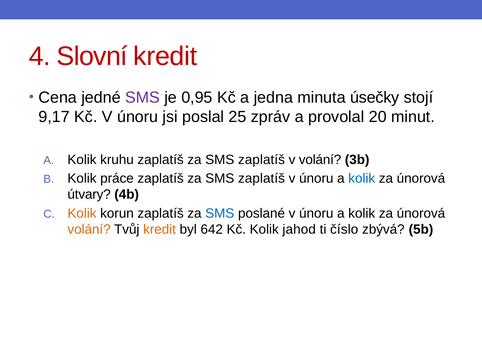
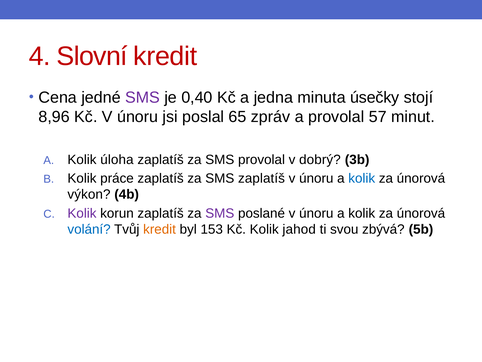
0,95: 0,95 -> 0,40 (197, 98)
9,17: 9,17 -> 8,96 (54, 117)
25: 25 -> 65 (238, 117)
20: 20 -> 57 (378, 117)
kruhu: kruhu -> úloha (117, 159)
zaplatíš: zaplatíš -> provolal (262, 159)
v volání: volání -> dobrý (320, 159)
útvary: útvary -> výkon (89, 194)
Kolik colour: orange -> purple (82, 213)
SMS colour: blue -> purple (220, 213)
volání colour: orange -> blue (89, 229)
642: 642 -> 153 (212, 229)
číslo: číslo -> svou (344, 229)
